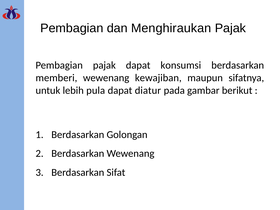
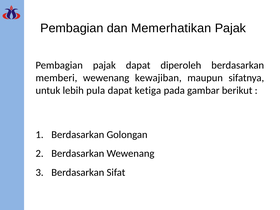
Menghiraukan: Menghiraukan -> Memerhatikan (171, 28)
konsumsi: konsumsi -> diperoleh (181, 65)
diatur: diatur -> ketiga (148, 90)
